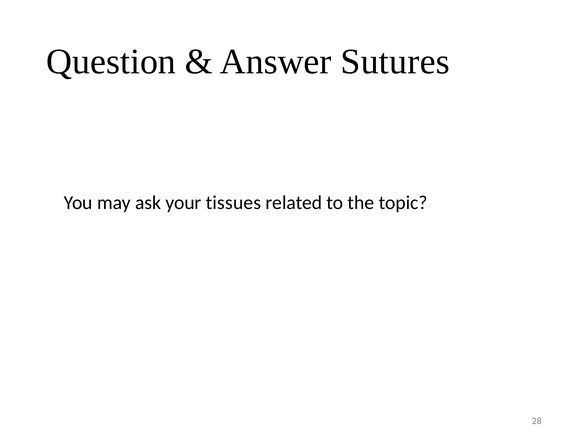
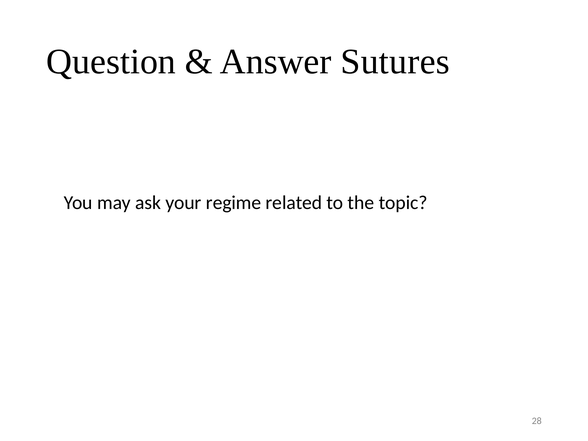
tissues: tissues -> regime (234, 203)
